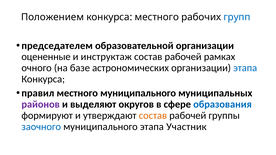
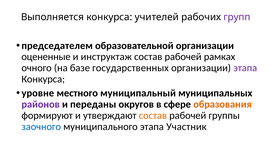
Положением: Положением -> Выполняется (53, 17)
конкурса местного: местного -> учителей (157, 17)
групп colour: blue -> purple (237, 17)
астрономических: астрономических -> государственных (131, 68)
этапа colour: blue -> purple (245, 68)
правил: правил -> уровне (38, 93)
местного муниципального: муниципального -> муниципальный (138, 93)
выделяют: выделяют -> переданы (93, 104)
образования colour: blue -> orange (222, 104)
